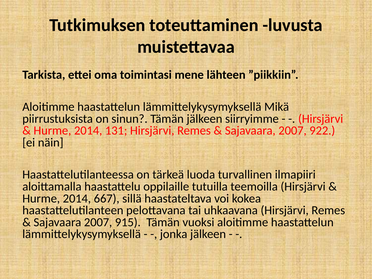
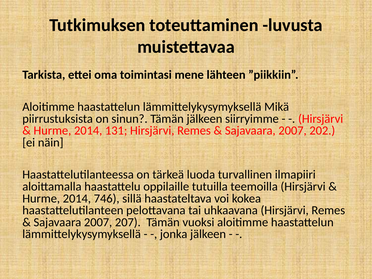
922: 922 -> 202 (322, 131)
667: 667 -> 746 (107, 198)
915: 915 -> 207 (128, 222)
